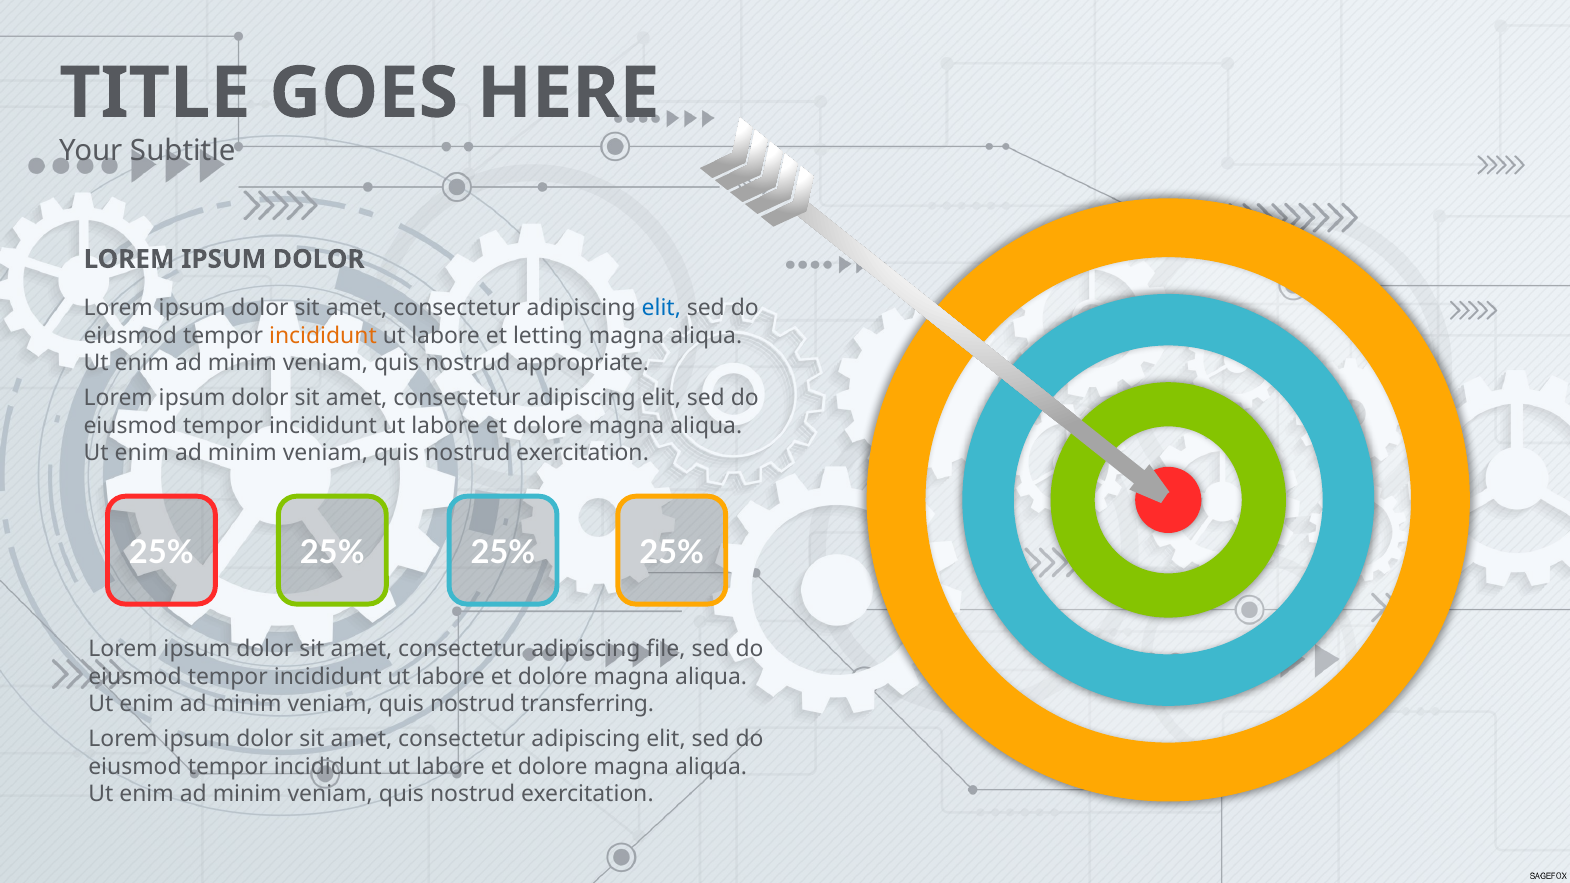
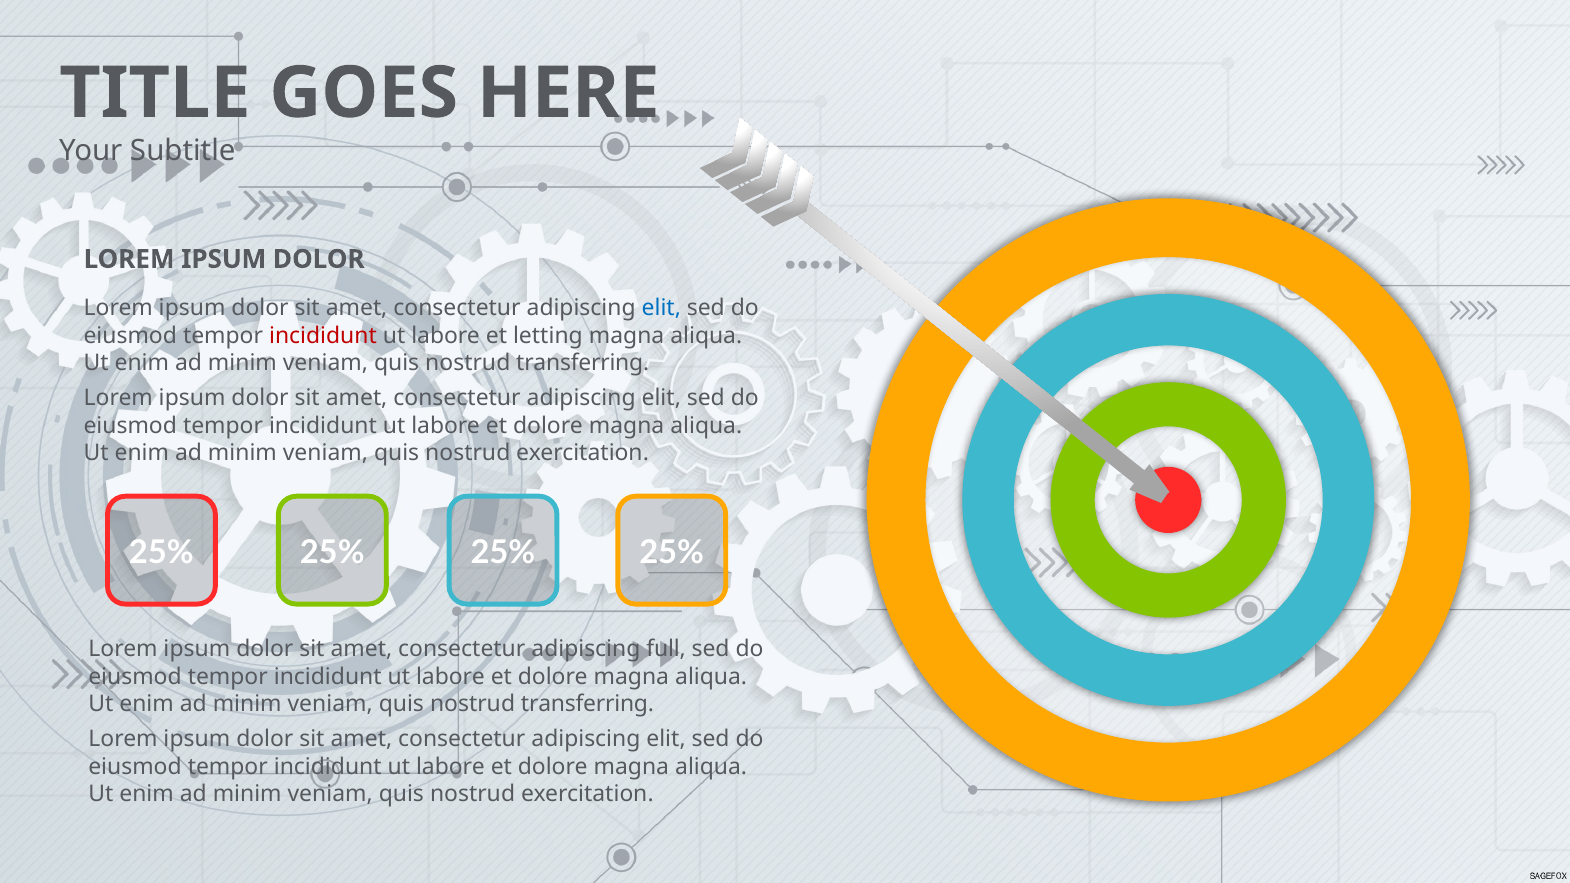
incididunt colour: orange -> red (323, 336)
appropriate: appropriate -> transferring (583, 363)
file: file -> full (666, 649)
